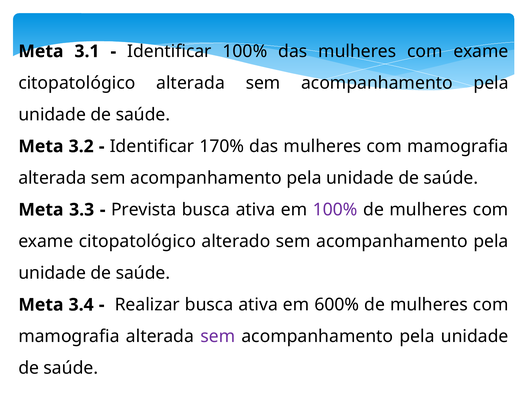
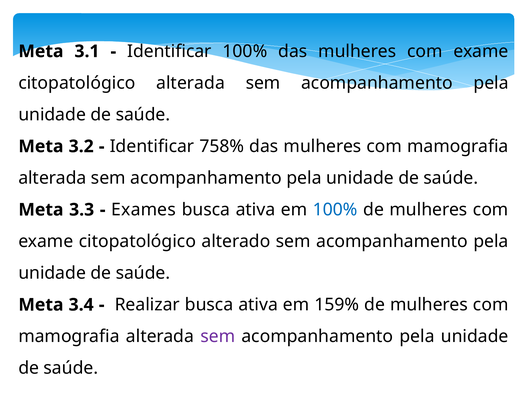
170%: 170% -> 758% (222, 146)
Prevista: Prevista -> Exames (144, 209)
100% colour: purple -> blue (335, 209)
600%: 600% -> 159% (337, 304)
